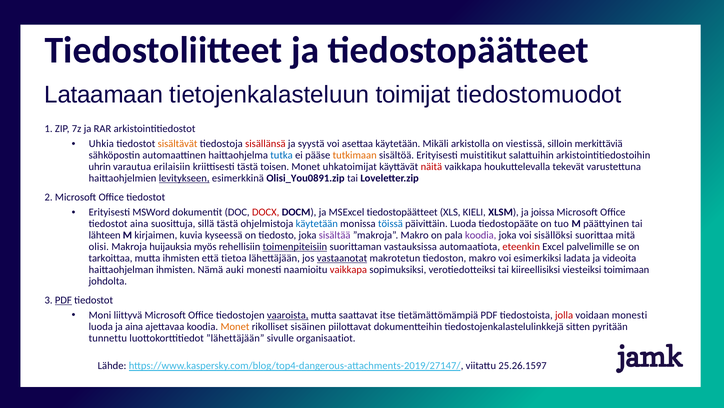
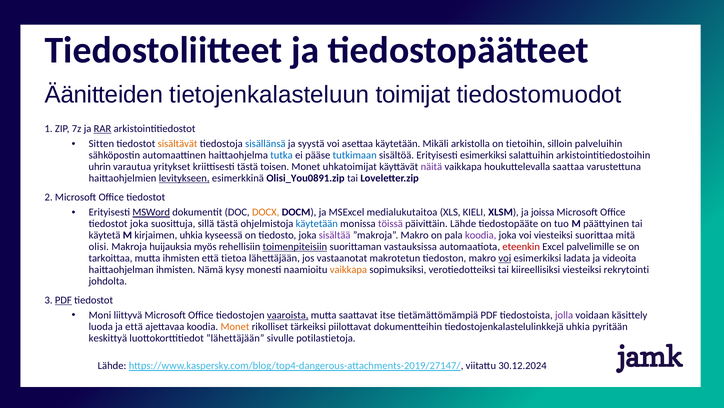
Lataamaan: Lataamaan -> Äänitteiden (104, 95)
RAR underline: none -> present (102, 128)
Uhkia: Uhkia -> Sitten (101, 144)
sisällänsä colour: red -> blue (265, 144)
viestissä: viestissä -> tietoihin (525, 144)
merkittäviä: merkittäviä -> palveluihin (599, 144)
tutkimaan colour: orange -> blue (355, 155)
Erityisesti muistitikut: muistitikut -> esimerkiksi (483, 155)
erilaisiin: erilaisiin -> yritykset (172, 166)
näitä colour: red -> purple (431, 166)
tekevät: tekevät -> saattaa (568, 166)
MSWord underline: none -> present (151, 212)
DOCX colour: red -> orange (266, 212)
MSExcel tiedostopäätteet: tiedostopäätteet -> medialukutaitoa (402, 212)
tiedostot aina: aina -> joka (139, 223)
töissä colour: blue -> purple (390, 223)
päivittäin Luoda: Luoda -> Lähde (463, 223)
lähteen: lähteen -> käytetä (105, 235)
kirjaimen kuvia: kuvia -> uhkia (191, 235)
voi sisällöksi: sisällöksi -> viesteiksi (553, 235)
vastaanotat underline: present -> none (342, 258)
voi underline: none -> present (505, 258)
auki: auki -> kysy (235, 269)
vaikkapa colour: red -> orange (348, 269)
toimimaan: toimimaan -> rekrytointi (626, 269)
jolla colour: red -> purple (564, 315)
voidaan monesti: monesti -> käsittely (630, 315)
ja aina: aina -> että (134, 326)
sisäinen: sisäinen -> tärkeiksi (308, 326)
tiedostojenkalastelulinkkejä sitten: sitten -> uhkia (578, 326)
tunnettu: tunnettu -> keskittyä (108, 337)
organisaatiot: organisaatiot -> potilastietoja (326, 337)
25.26.1597: 25.26.1597 -> 30.12.2024 (523, 365)
